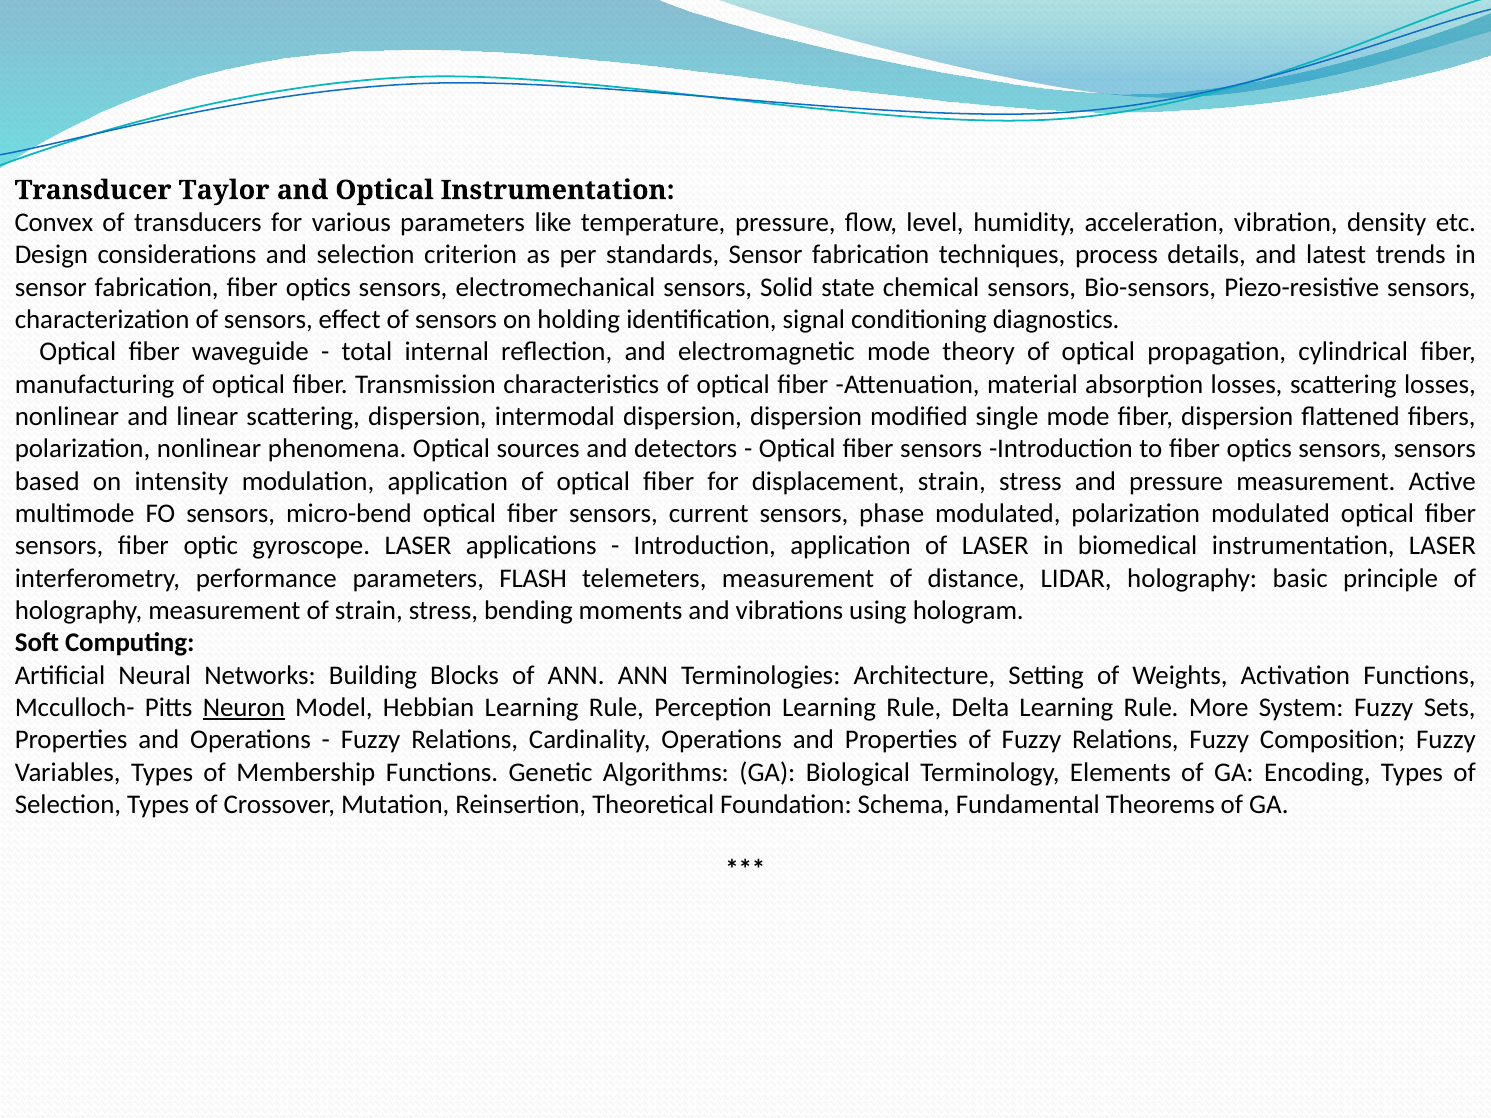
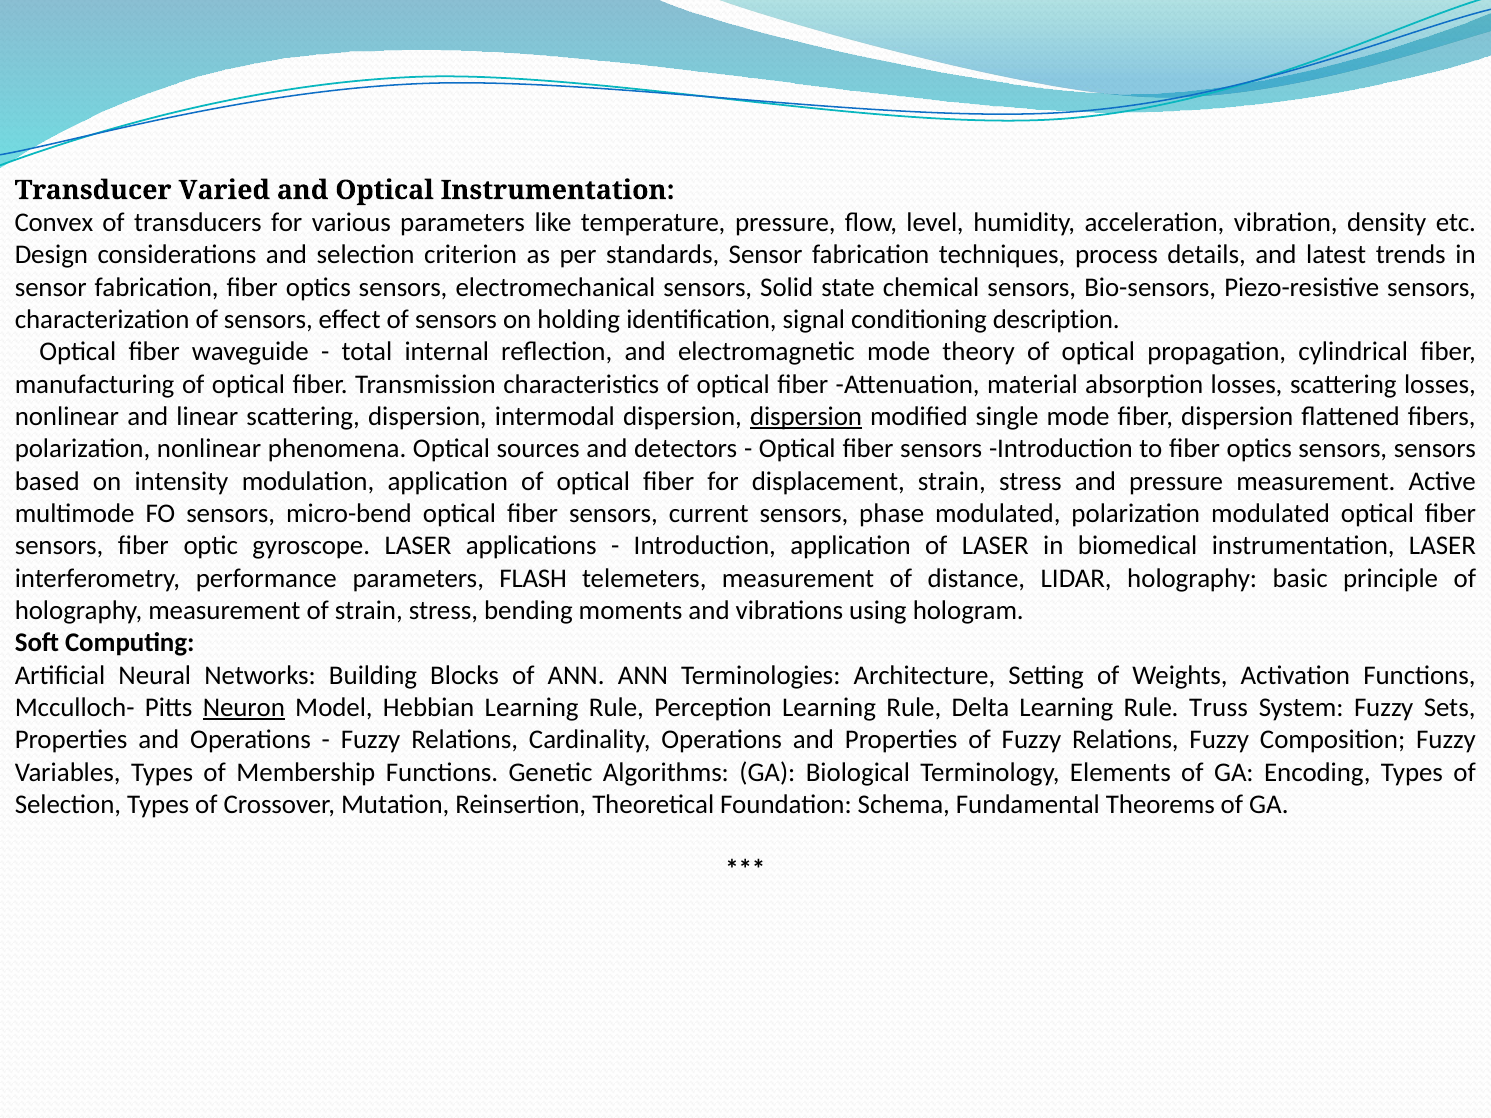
Taylor: Taylor -> Varied (224, 190)
diagnostics: diagnostics -> description (1056, 320)
dispersion underline: none -> present (806, 417)
More: More -> Truss (1219, 708)
